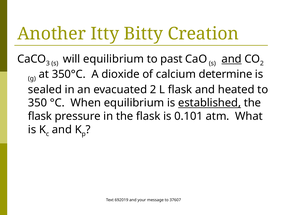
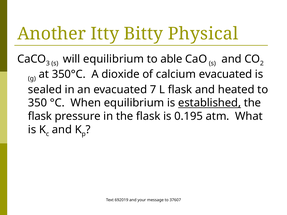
Creation: Creation -> Physical (203, 34)
past: past -> able (171, 59)
and underline: present -> none (232, 59)
calcium determine: determine -> evacuated (225, 74)
evacuated 2: 2 -> 7 (153, 90)
0.101: 0.101 -> 0.195 (189, 116)
